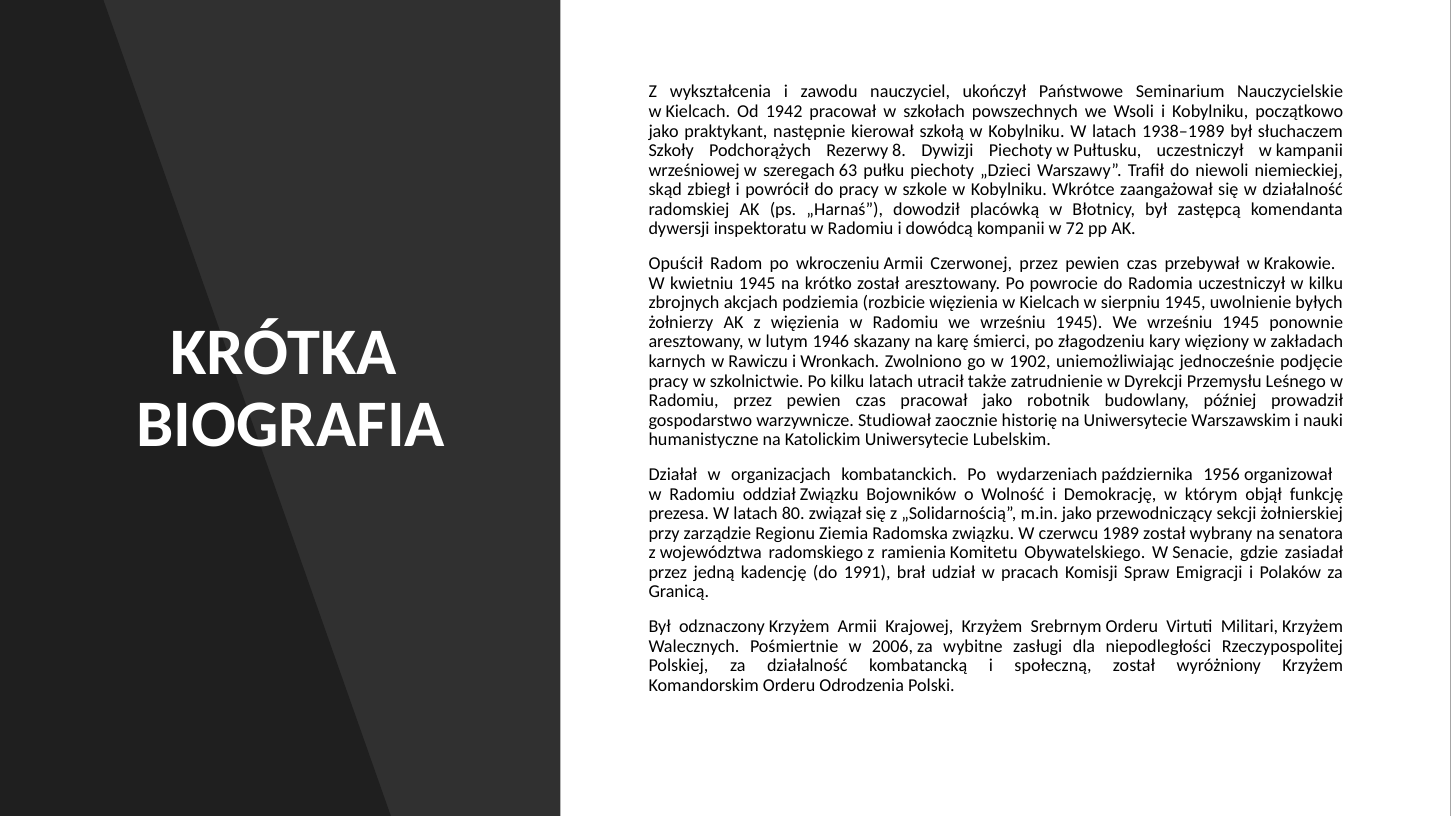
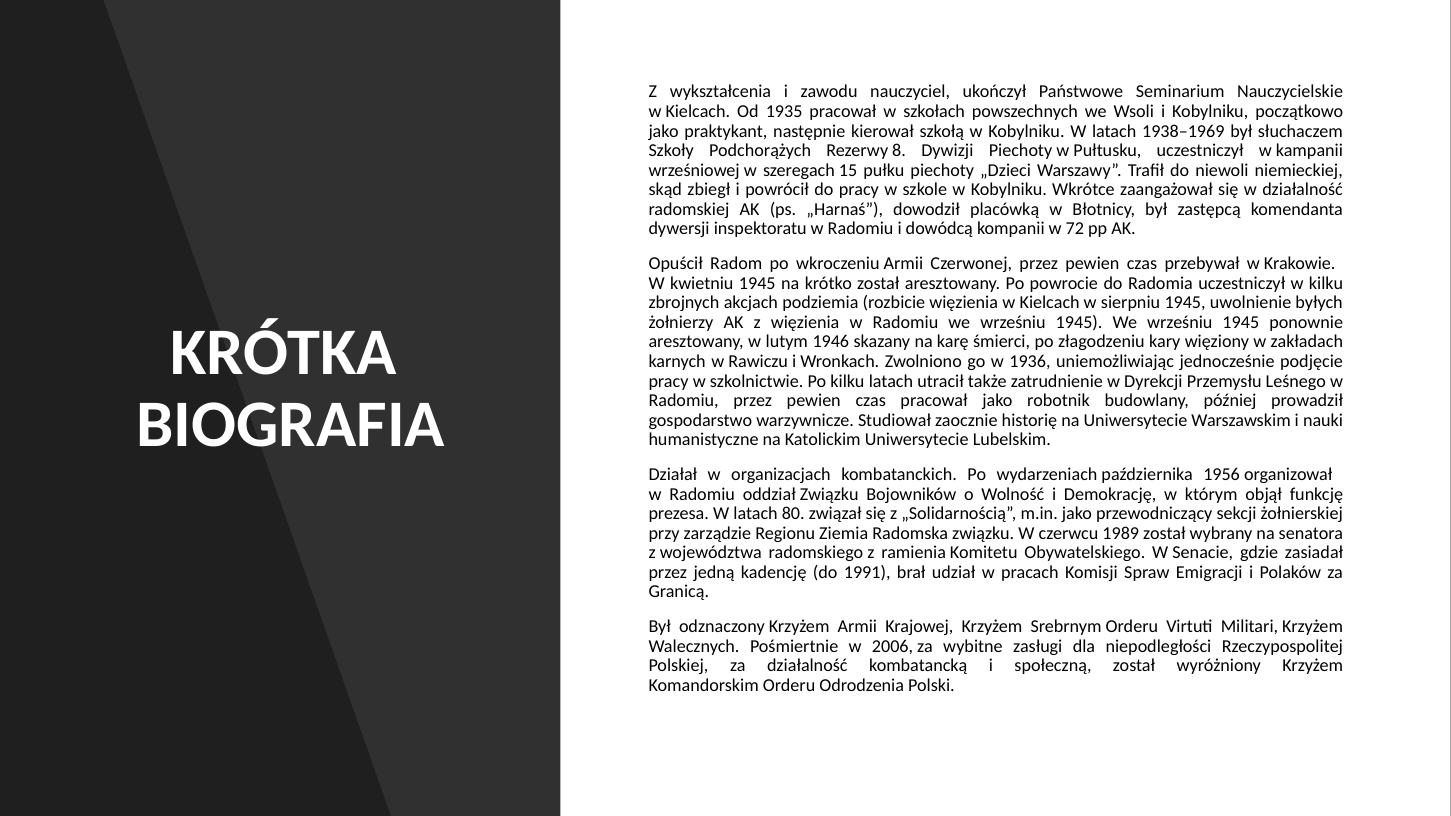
1942: 1942 -> 1935 (784, 112)
1938–1989: 1938–1989 -> 1938–1969 (1183, 131)
63: 63 -> 15 (848, 170)
1902: 1902 -> 1936 (1030, 362)
